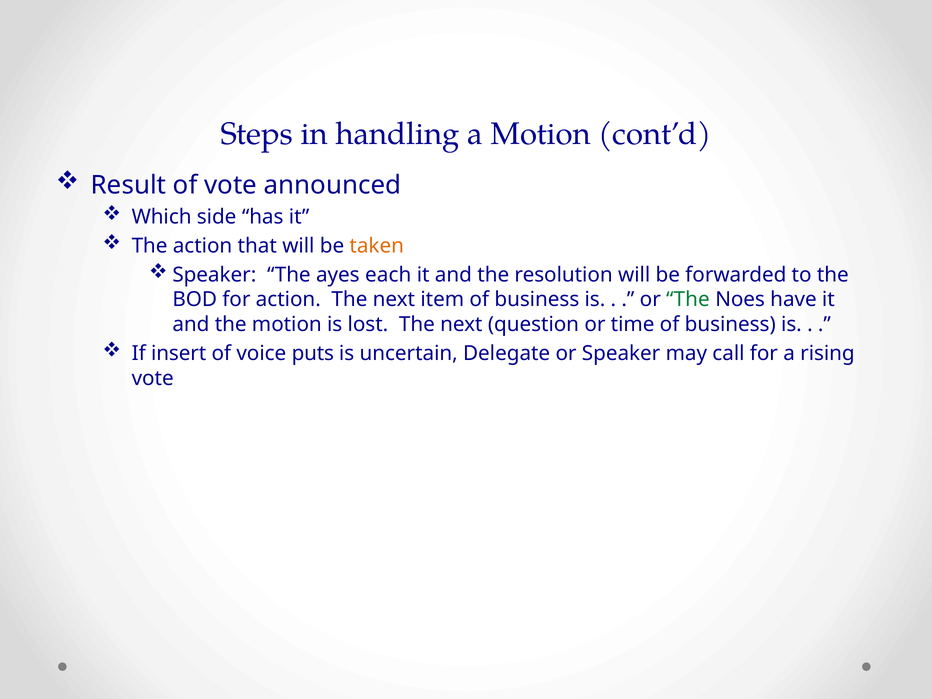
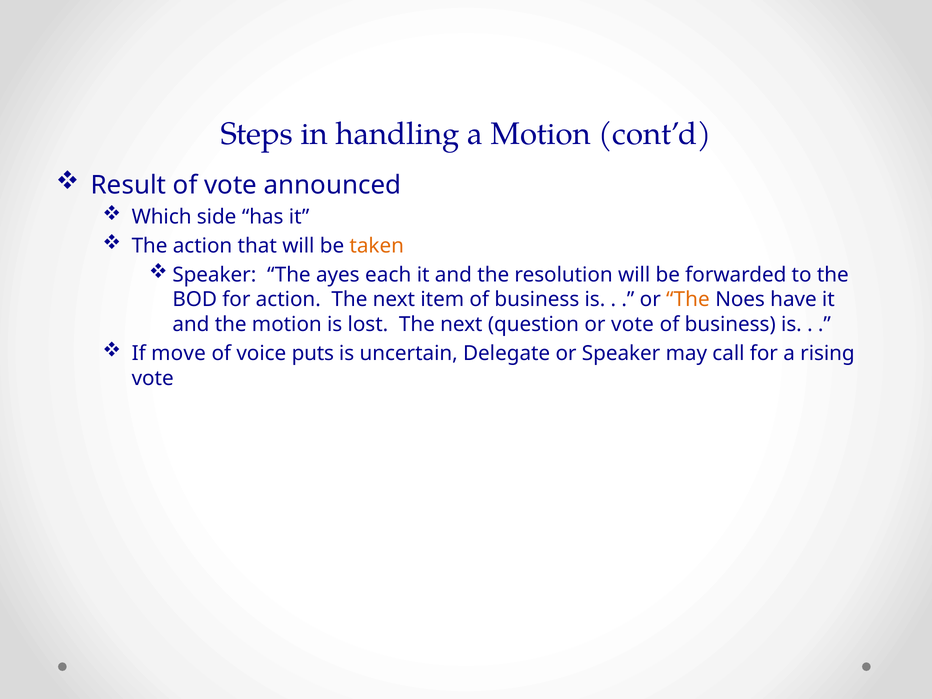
The colour: green -> orange (688, 300)
or time: time -> vote (632, 325)
insert: insert -> move (178, 353)
